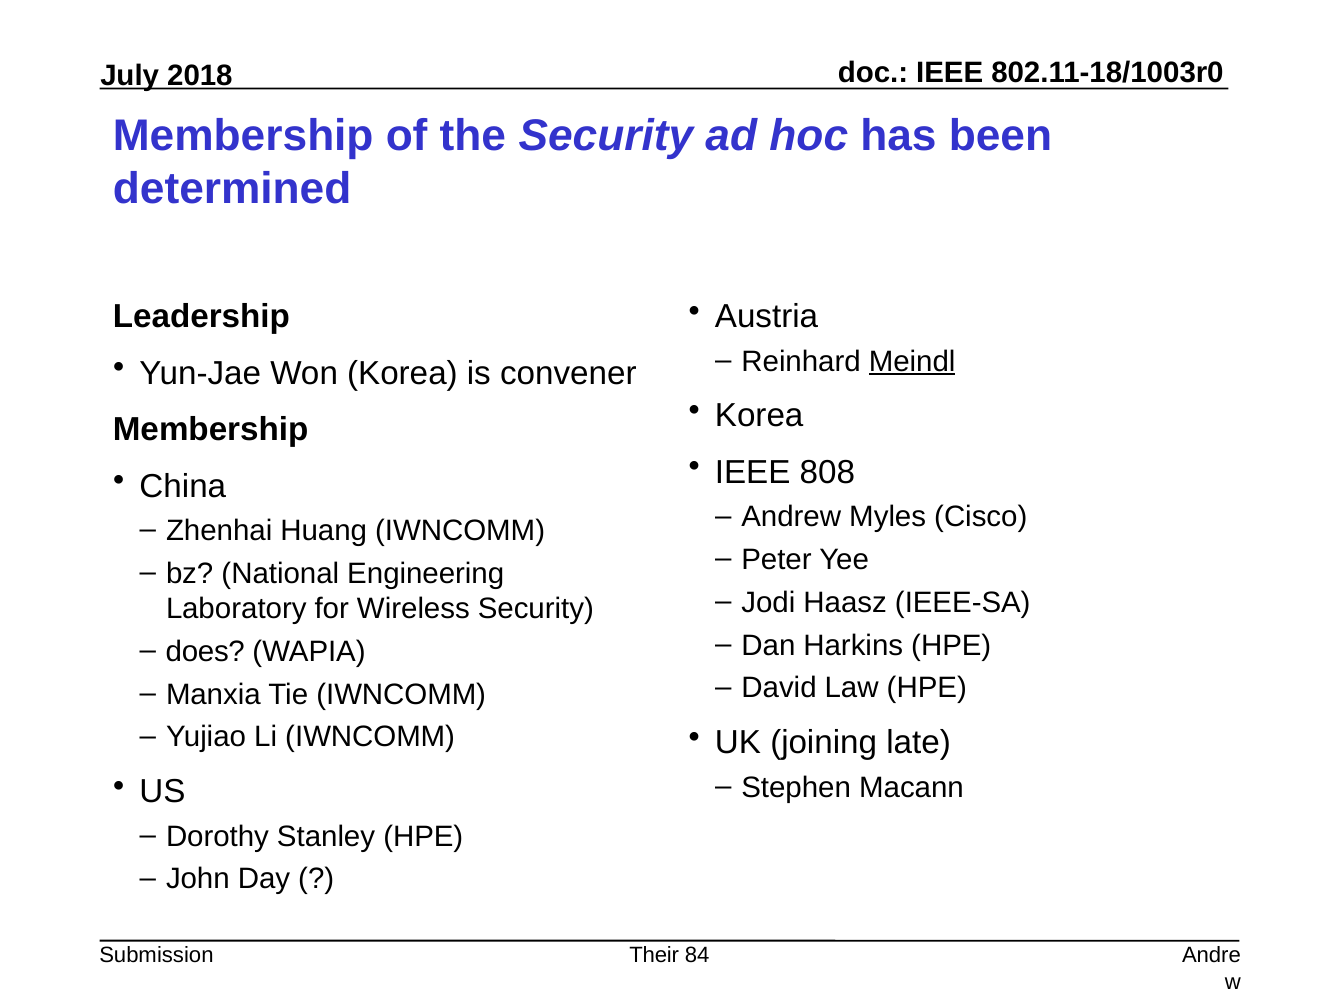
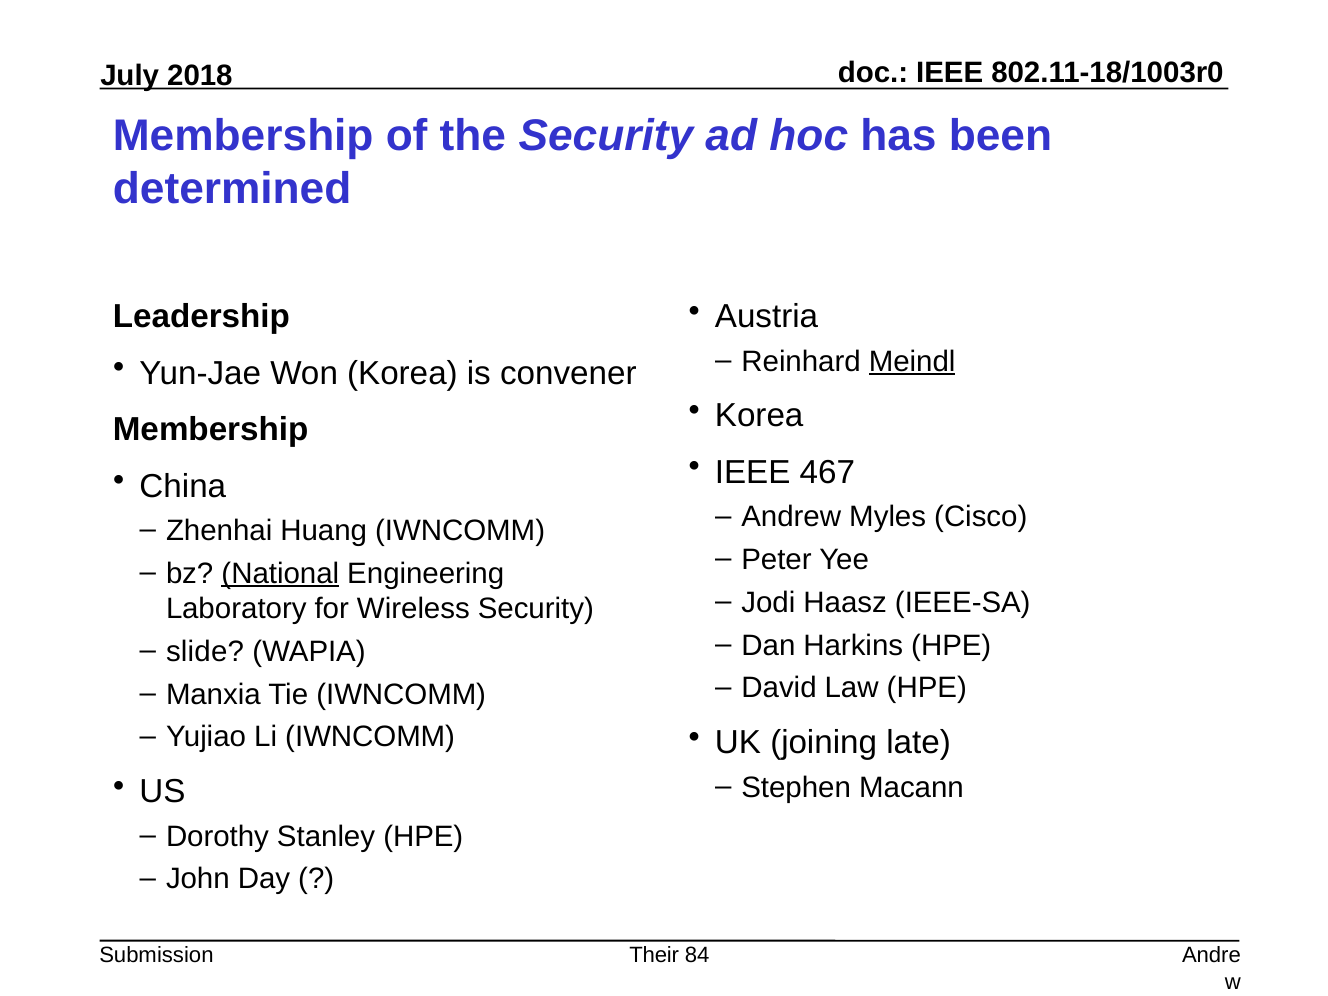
808: 808 -> 467 (827, 472)
National underline: none -> present (280, 574)
does: does -> slide (205, 652)
